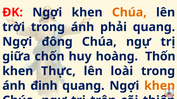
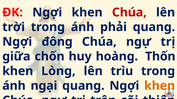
Chúa colour: orange -> red (129, 12)
Thực: Thực -> Lòng (58, 71)
loài: loài -> trìu (122, 71)
đinh: đinh -> ngại (44, 86)
